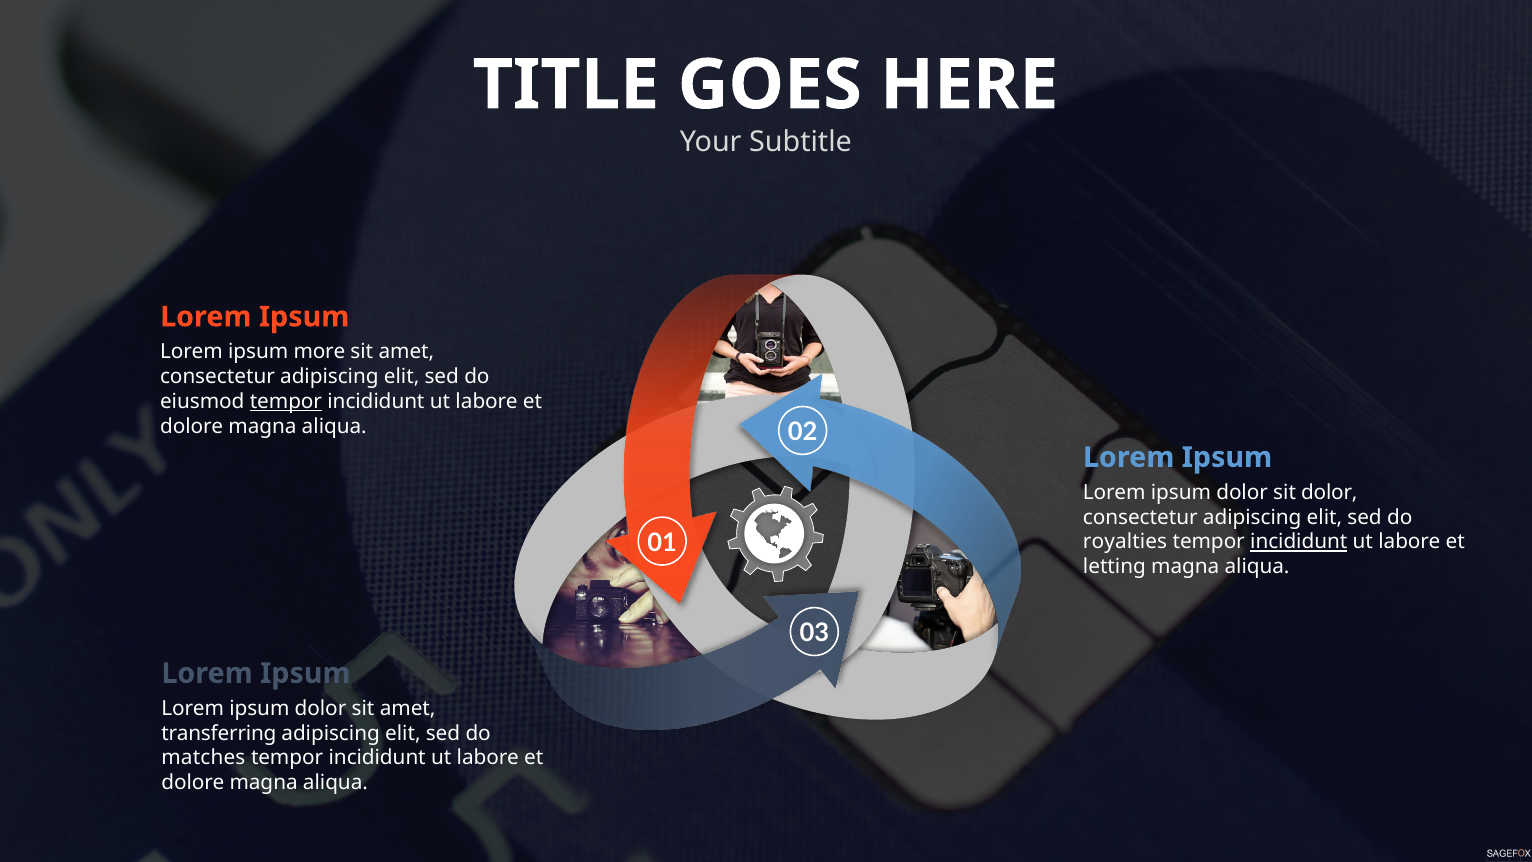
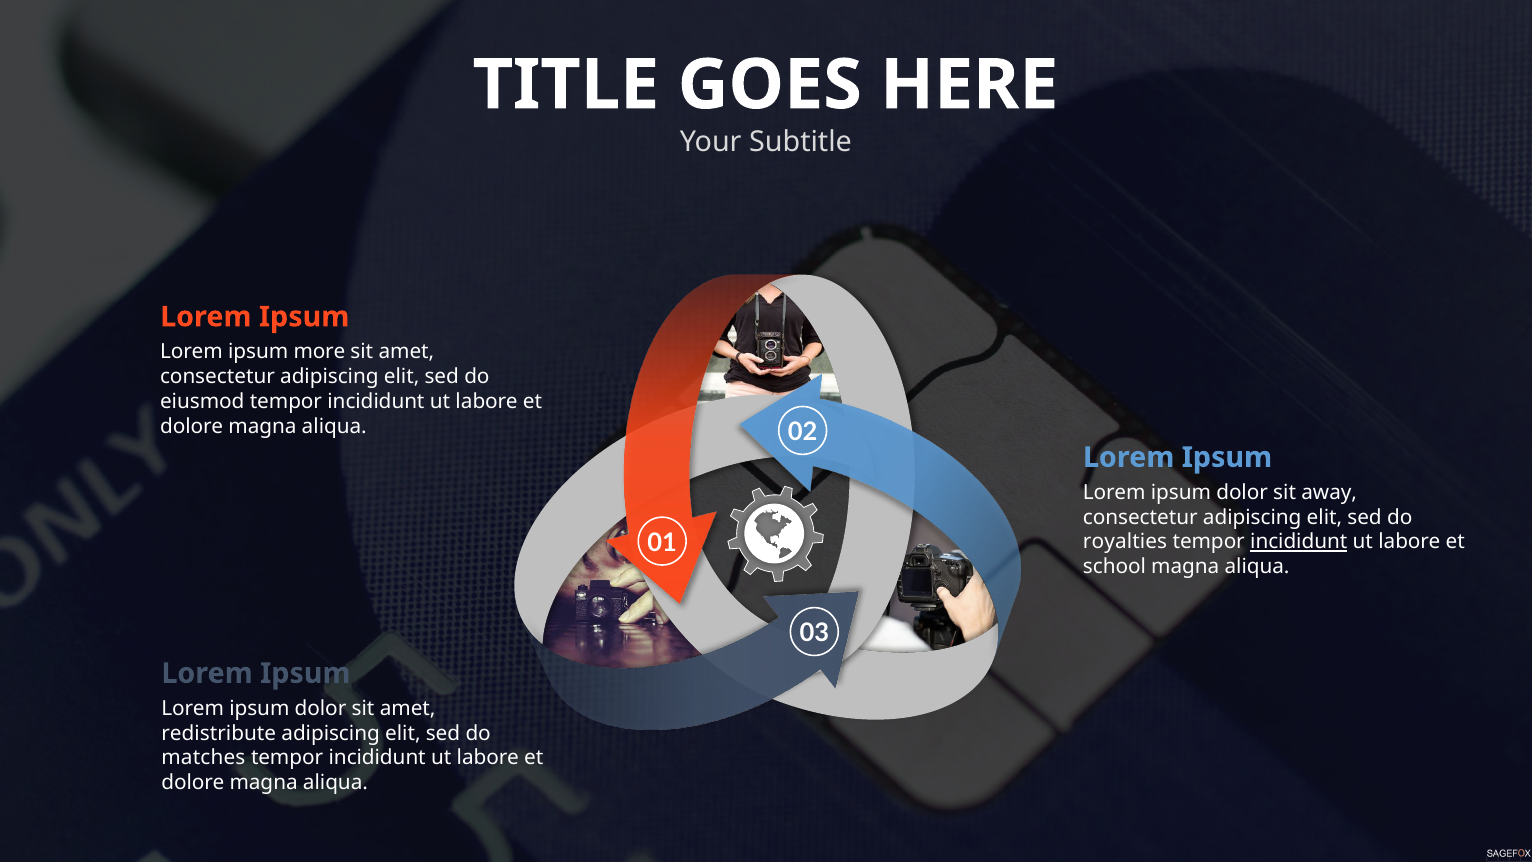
tempor underline: present -> none (286, 401)
sit dolor: dolor -> away (1329, 492)
letting: letting -> school (1114, 567)
transferring: transferring -> redistribute (219, 733)
